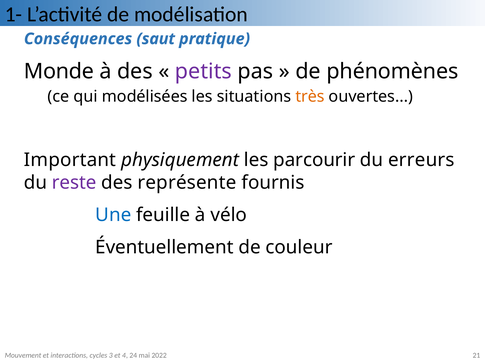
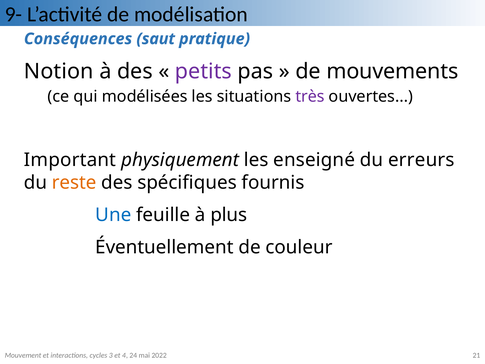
1-: 1- -> 9- (14, 14)
Monde: Monde -> Notion (59, 71)
phénomènes: phénomènes -> mouvements (392, 71)
très colour: orange -> purple (310, 96)
parcourir: parcourir -> enseigné (314, 160)
reste colour: purple -> orange (74, 183)
représente: représente -> spécifiques (187, 183)
vélo: vélo -> plus (229, 215)
